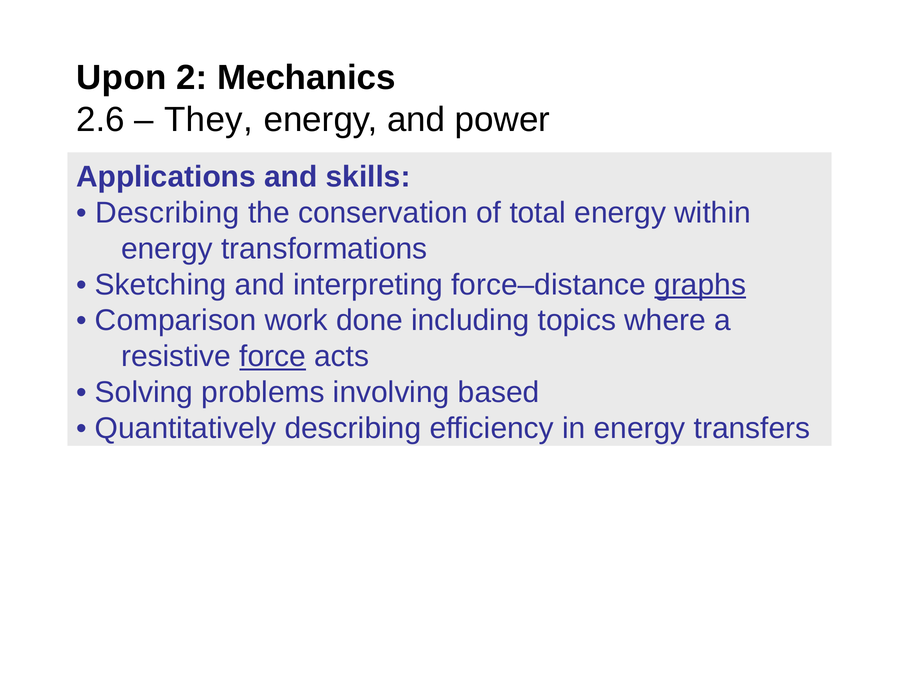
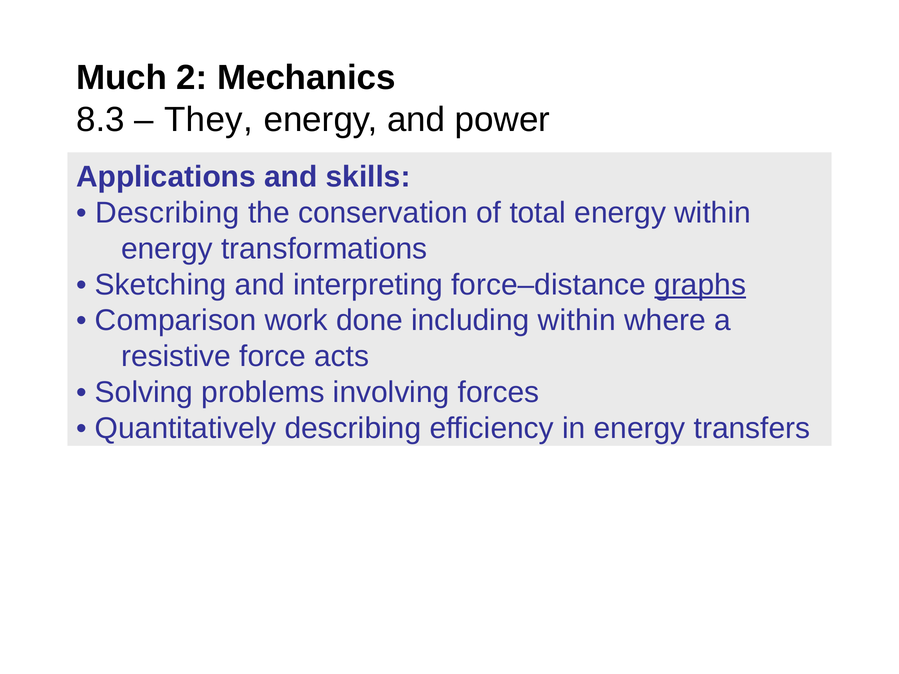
Upon: Upon -> Much (122, 78)
2.6: 2.6 -> 8.3 (101, 120)
including topics: topics -> within (577, 321)
force underline: present -> none (273, 357)
based: based -> forces (499, 393)
